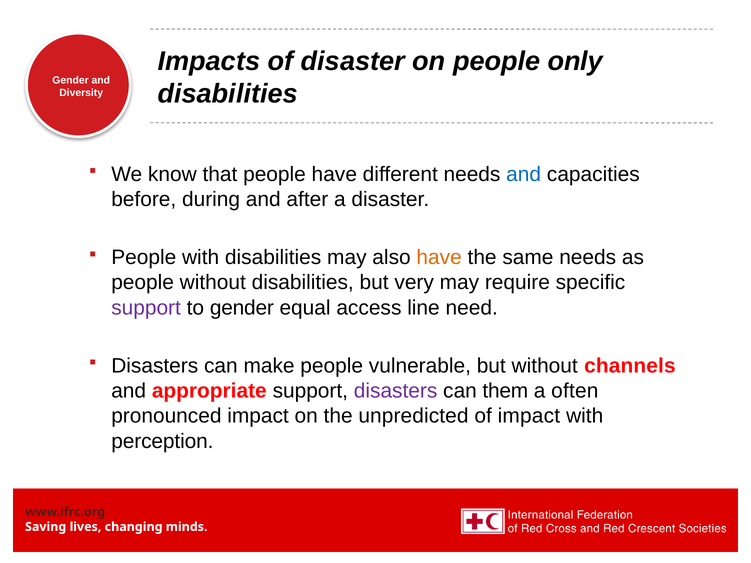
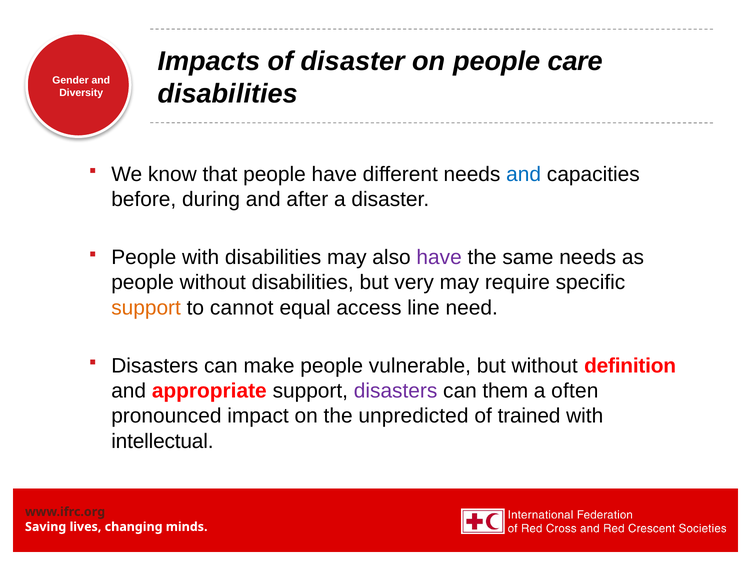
only: only -> care (575, 61)
have colour: orange -> purple (439, 258)
support colour: purple -> orange (146, 308)
to gender: gender -> cannot (242, 308)
channels: channels -> definition (630, 366)
of impact: impact -> trained (529, 416)
perception: perception -> intellectual (162, 441)
